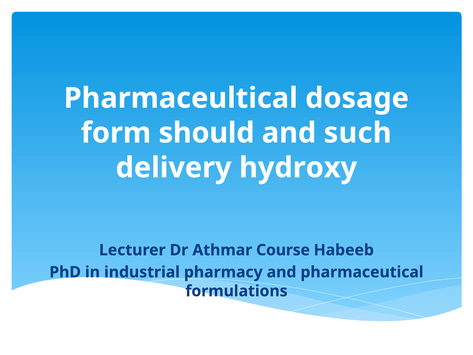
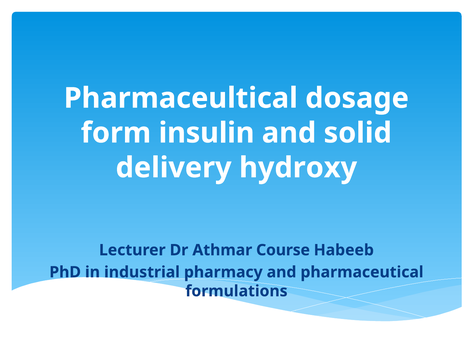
should: should -> insulin (207, 133)
such: such -> solid (358, 133)
